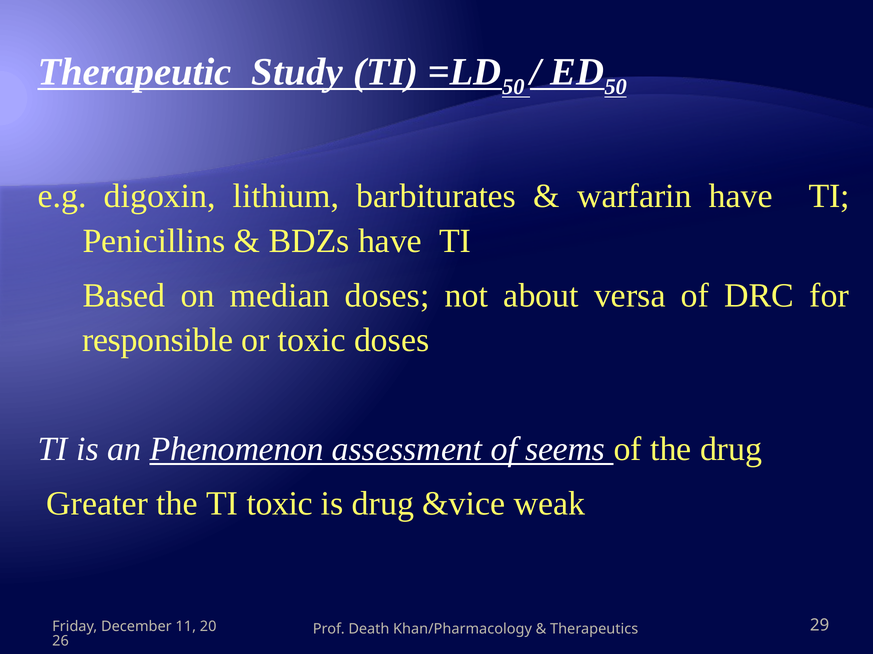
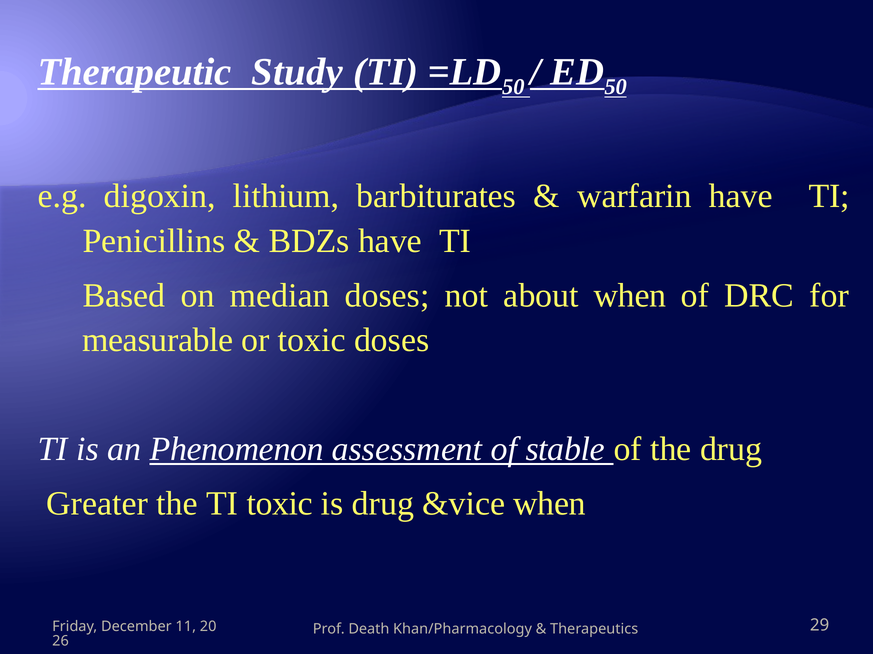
about versa: versa -> when (630, 296)
responsible: responsible -> measurable (158, 340)
seems: seems -> stable (565, 449)
&vice weak: weak -> when (550, 504)
